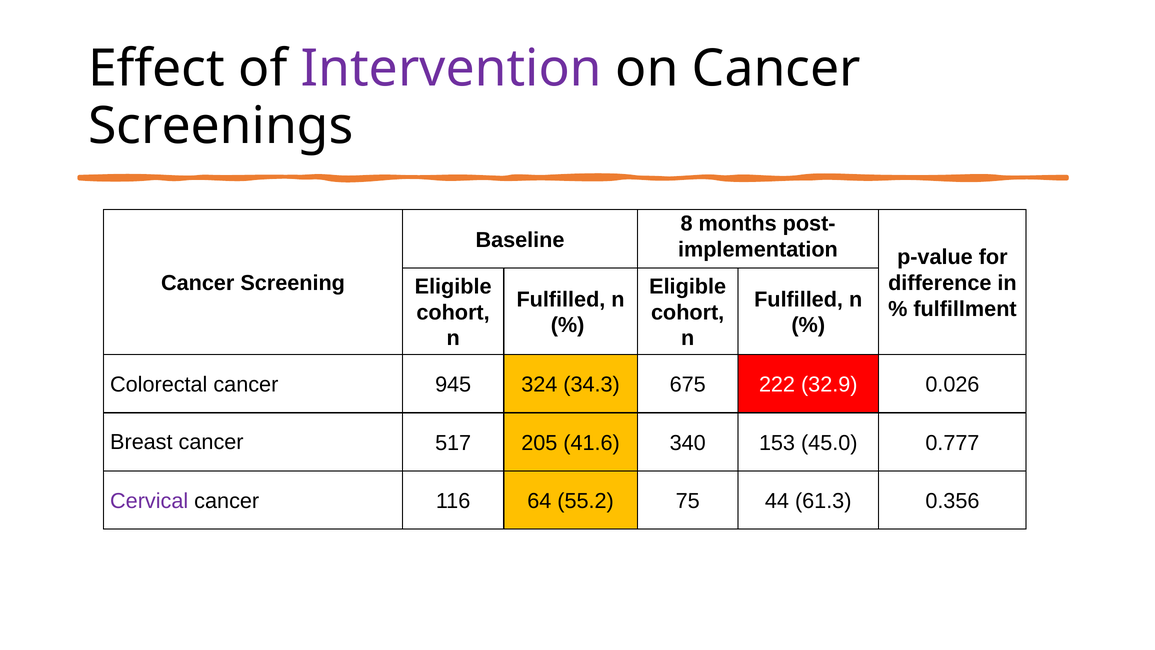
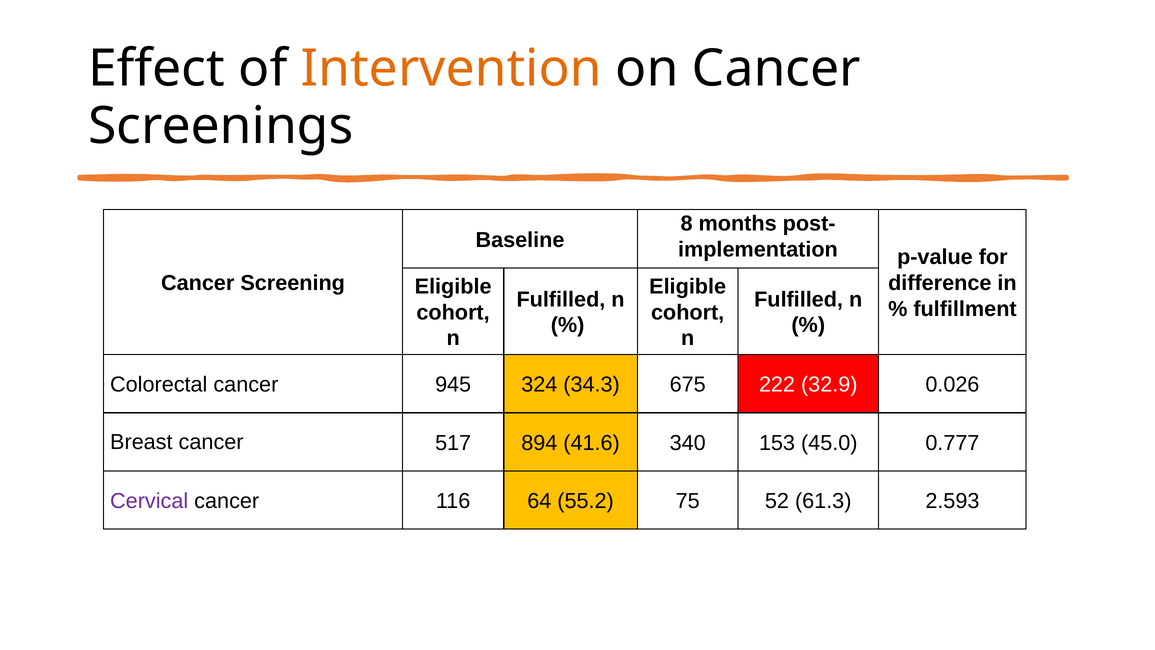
Intervention colour: purple -> orange (451, 69)
205: 205 -> 894 (539, 443)
44: 44 -> 52 (777, 501)
0.356: 0.356 -> 2.593 (952, 501)
